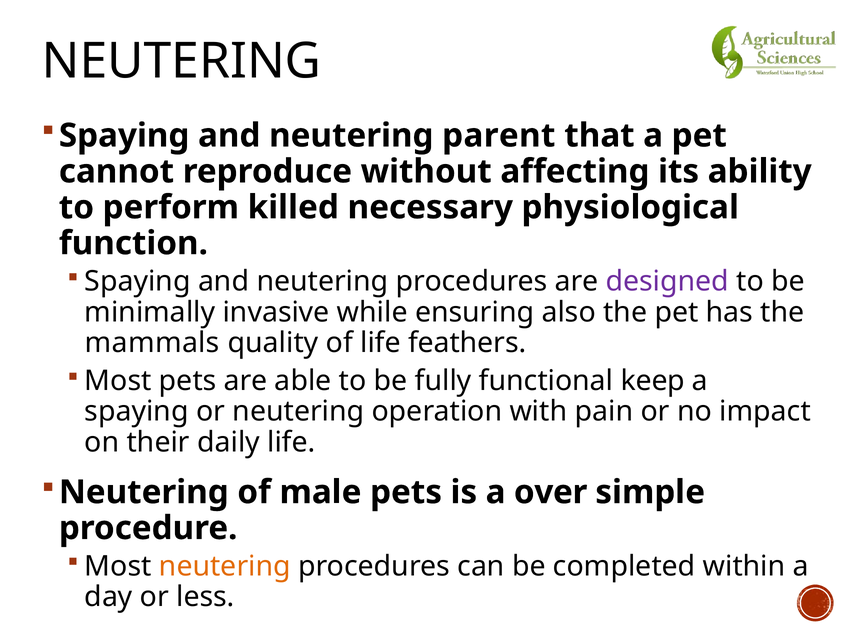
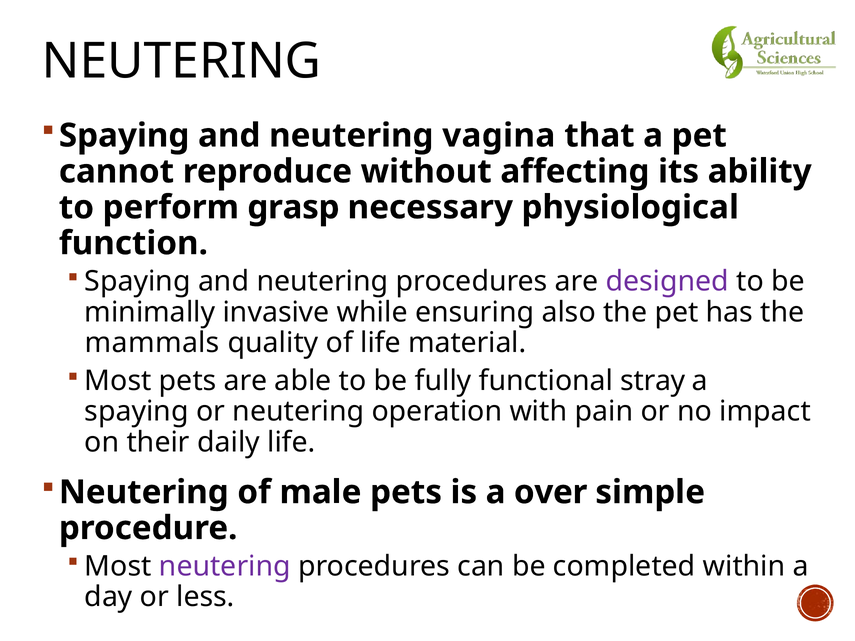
parent: parent -> vagina (499, 136)
killed: killed -> grasp (293, 207)
feathers: feathers -> material (467, 343)
keep: keep -> stray (653, 381)
neutering colour: orange -> purple (225, 566)
